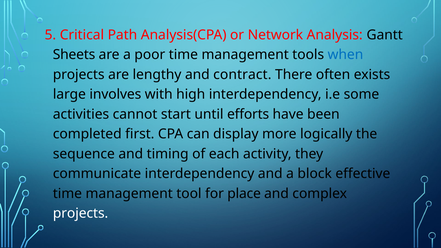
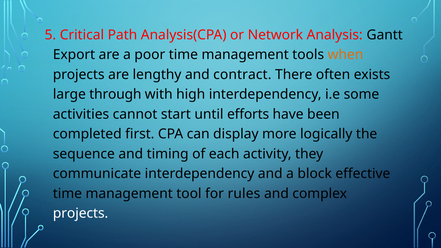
Sheets: Sheets -> Export (74, 55)
when colour: blue -> orange (345, 55)
involves: involves -> through (115, 94)
place: place -> rules (244, 194)
